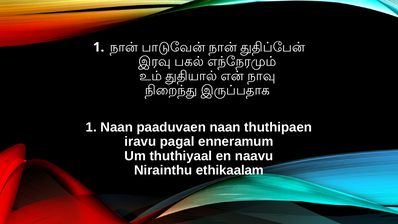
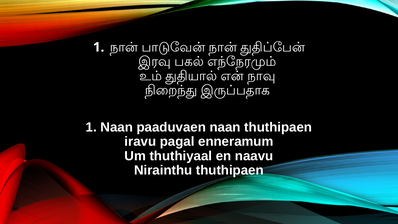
Nirainthu ethikaalam: ethikaalam -> thuthipaen (230, 170)
